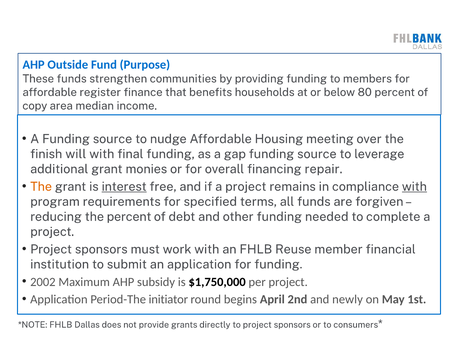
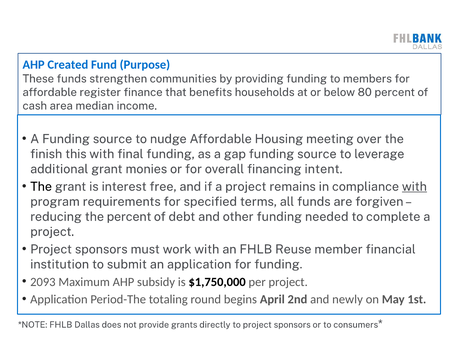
Outside: Outside -> Created (68, 64)
copy: copy -> cash (35, 106)
will: will -> this (76, 154)
repair: repair -> intent (324, 169)
The colour: orange -> black (41, 186)
interest underline: present -> none (124, 186)
2002: 2002 -> 2093 (43, 281)
initiator: initiator -> totaling (168, 299)
